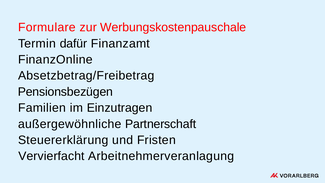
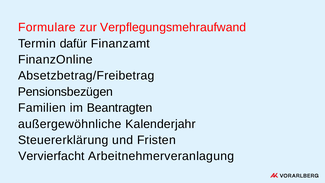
Werbungskostenpauschale: Werbungskostenpauschale -> Verpflegungsmehraufwand (173, 27)
Einzutragen: Einzutragen -> Beantragten (120, 108)
Partnerschaft: Partnerschaft -> Kalenderjahr (161, 124)
